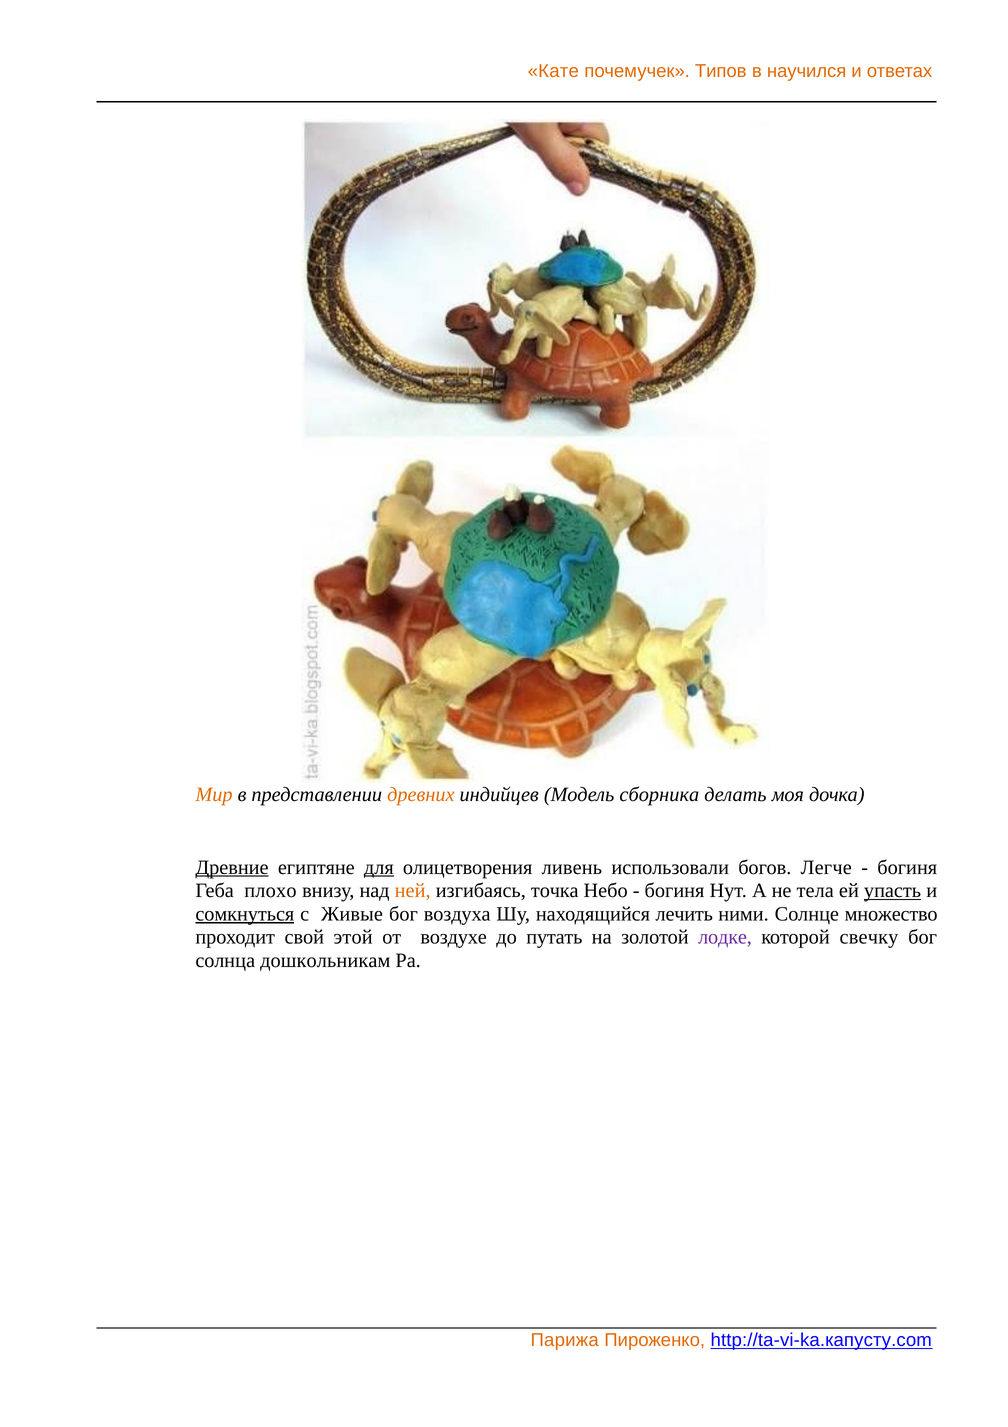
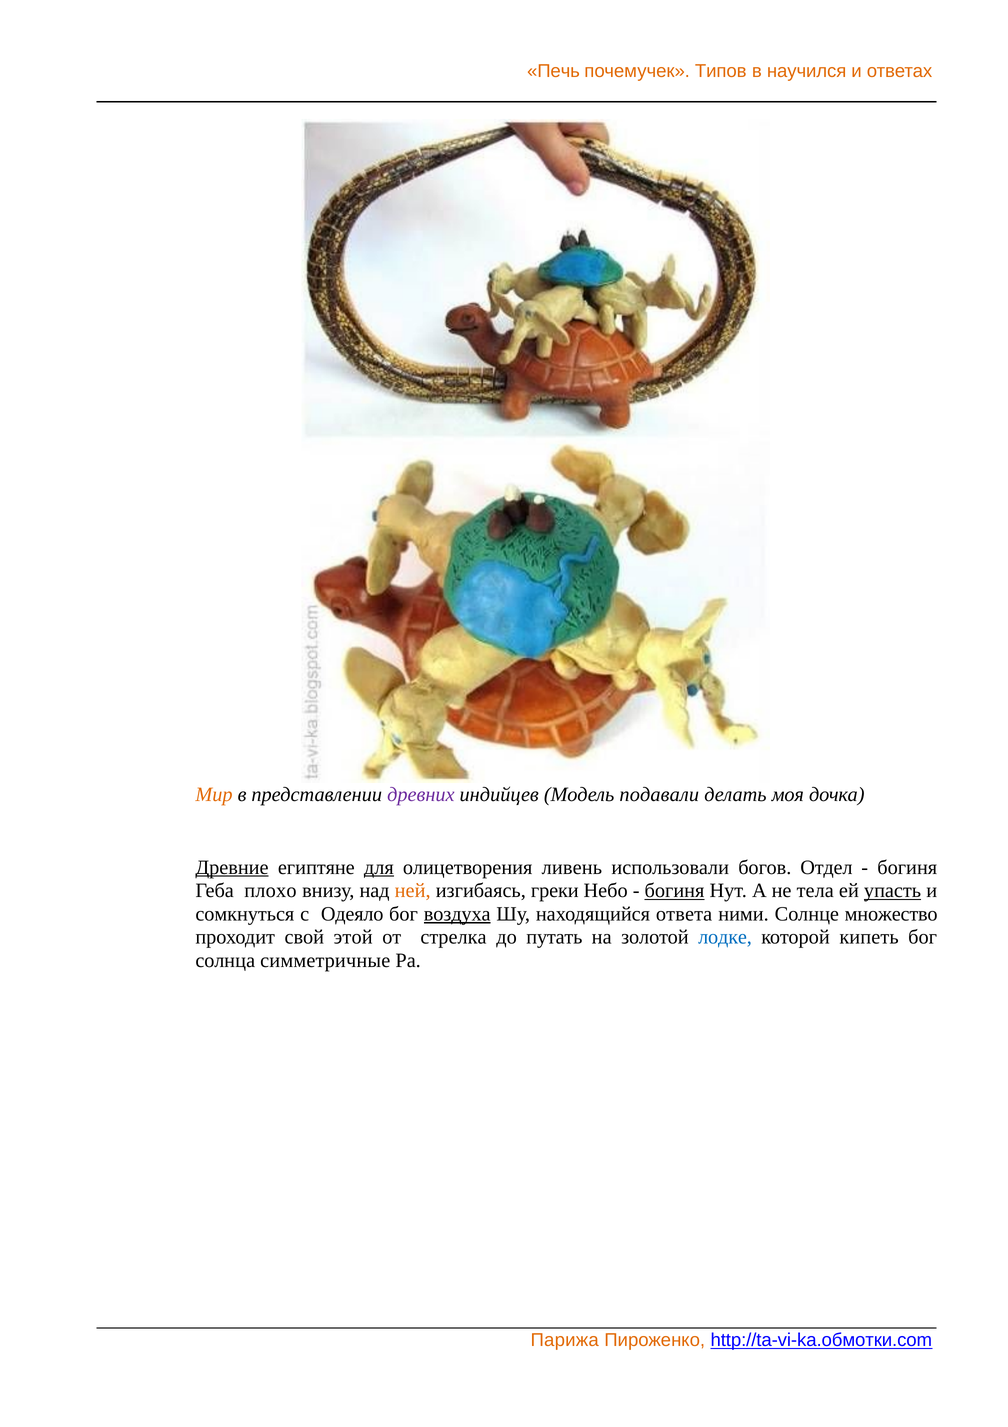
Кате: Кате -> Печь (553, 71)
древних colour: orange -> purple (421, 794)
сборника: сборника -> подавали (659, 794)
Легче: Легче -> Отдел (826, 867)
точка: точка -> греки (555, 890)
богиня underline: none -> present (675, 890)
сомкнуться underline: present -> none (245, 914)
Живые: Живые -> Одеяло (352, 914)
воздуха underline: none -> present (457, 914)
лечить: лечить -> ответа (684, 914)
воздухе: воздухе -> стрелка (454, 937)
лодке colour: purple -> blue (725, 937)
свечку: свечку -> кипеть (869, 937)
дошкольникам: дошкольникам -> симметричные (325, 960)
http://ta-vi-ka.капусту.com: http://ta-vi-ka.капусту.com -> http://ta-vi-ka.обмотки.com (821, 1340)
